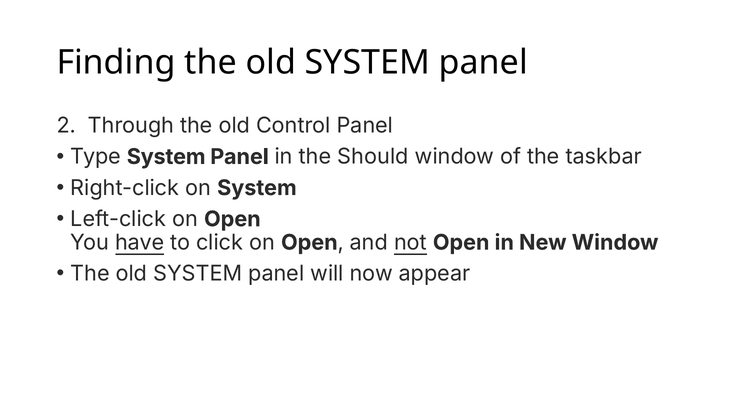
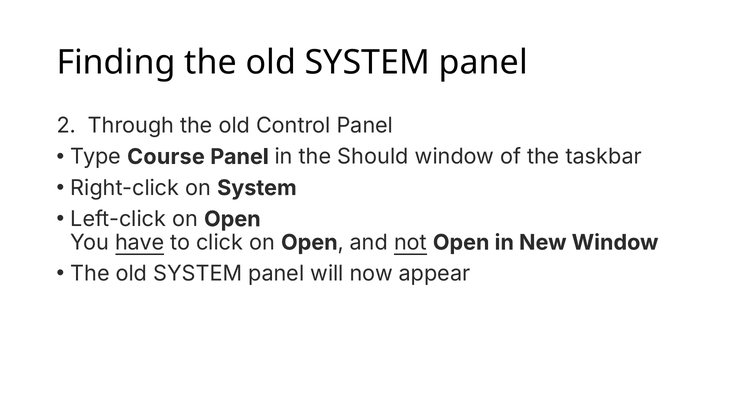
Type System: System -> Course (166, 157)
